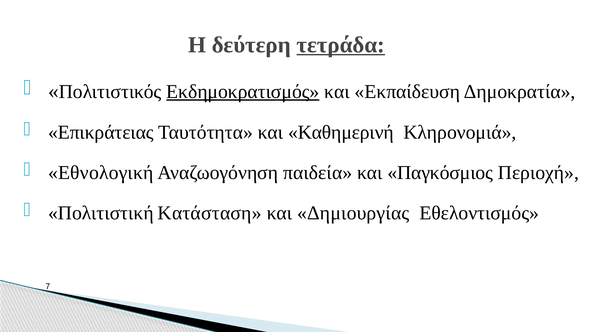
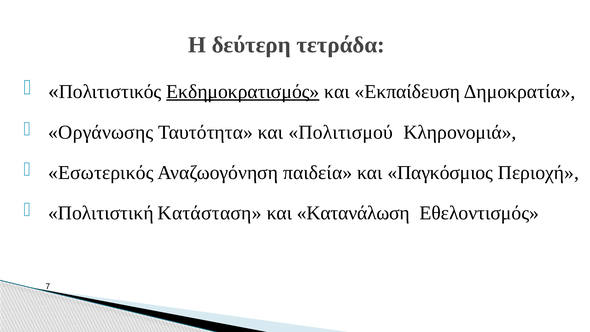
τετράδα underline: present -> none (341, 45)
Επικράτειας: Επικράτειας -> Οργάνωσης (101, 132)
Καθημερινή: Καθημερινή -> Πολιτισμού (341, 132)
Εθνολογική: Εθνολογική -> Εσωτερικός (101, 172)
Δημιουργίας: Δημιουργίας -> Κατανάλωση (353, 213)
